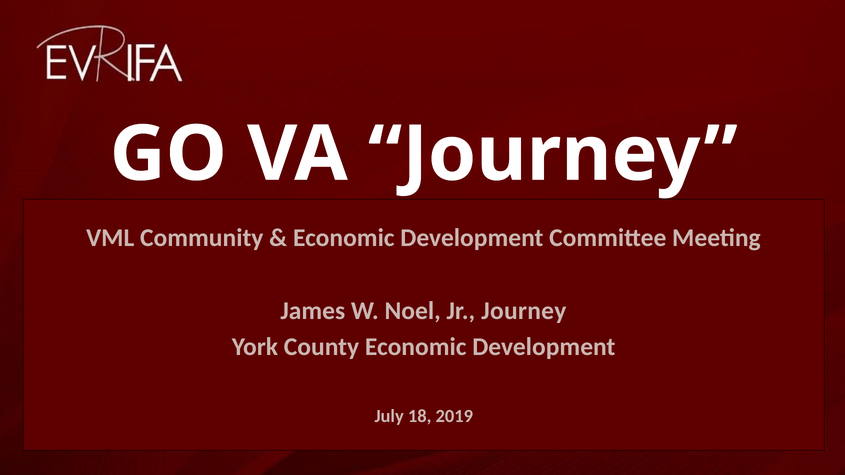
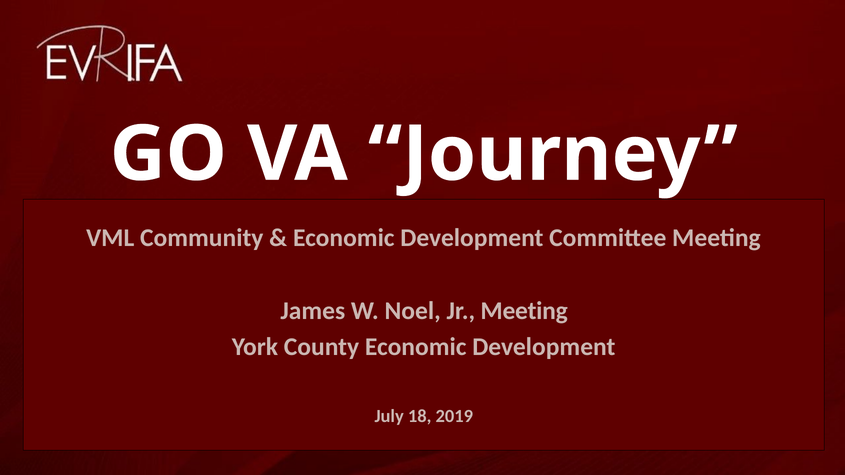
Jr Journey: Journey -> Meeting (524, 311)
